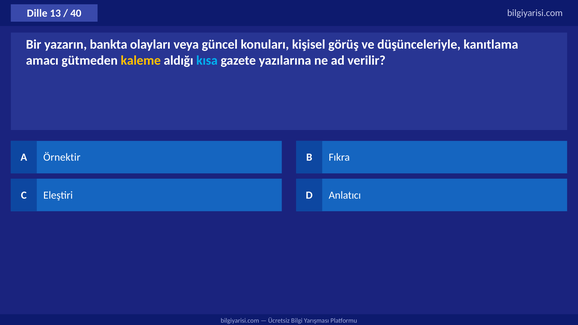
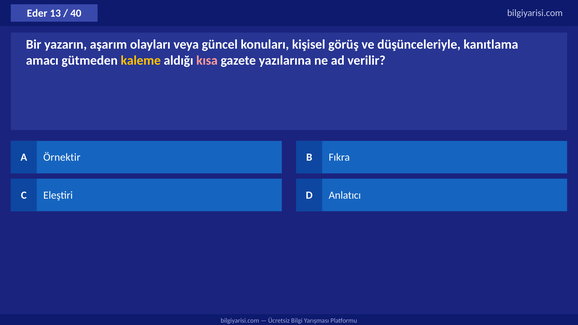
Dille: Dille -> Eder (37, 13)
bankta: bankta -> aşarım (108, 44)
kısa colour: light blue -> pink (207, 61)
